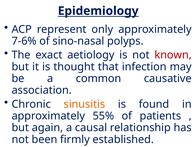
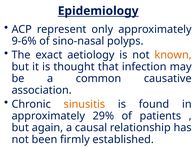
7-6%: 7-6% -> 9-6% (24, 41)
known colour: red -> orange (173, 55)
55%: 55% -> 29% (103, 116)
